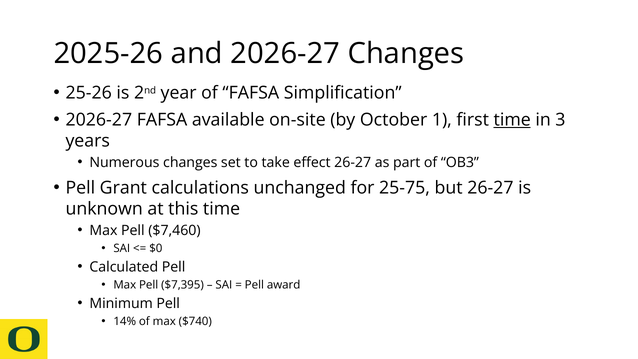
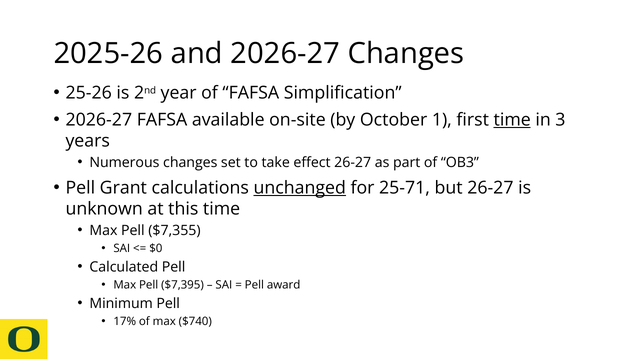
unchanged underline: none -> present (300, 188)
25-75: 25-75 -> 25-71 (404, 188)
$7,460: $7,460 -> $7,355 (174, 230)
14%: 14% -> 17% (125, 321)
